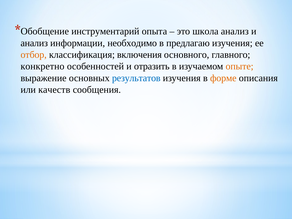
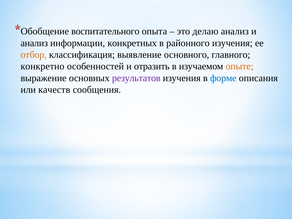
инструментарий: инструментарий -> воспитательного (105, 31)
школа: школа -> делаю (205, 31)
необходимо: необходимо -> конкретных (132, 43)
предлагаю: предлагаю -> районного (188, 43)
включения: включения -> выявление (139, 55)
результатов colour: blue -> purple (136, 78)
форме colour: orange -> blue (223, 78)
